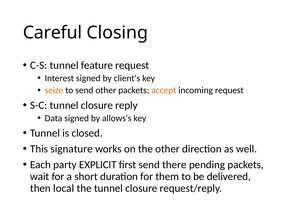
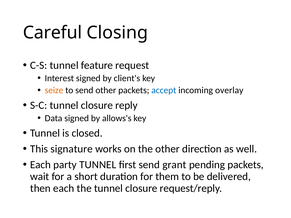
accept colour: orange -> blue (164, 90)
incoming request: request -> overlay (229, 90)
party EXPLICIT: EXPLICIT -> TUNNEL (98, 165)
there: there -> grant (174, 165)
then local: local -> each (64, 189)
